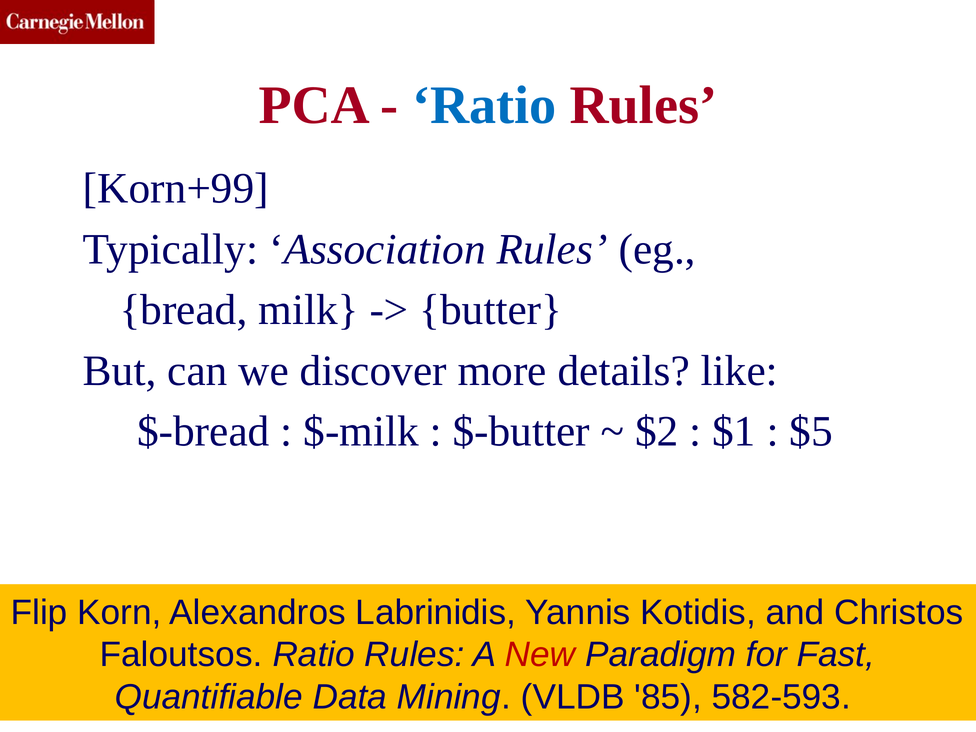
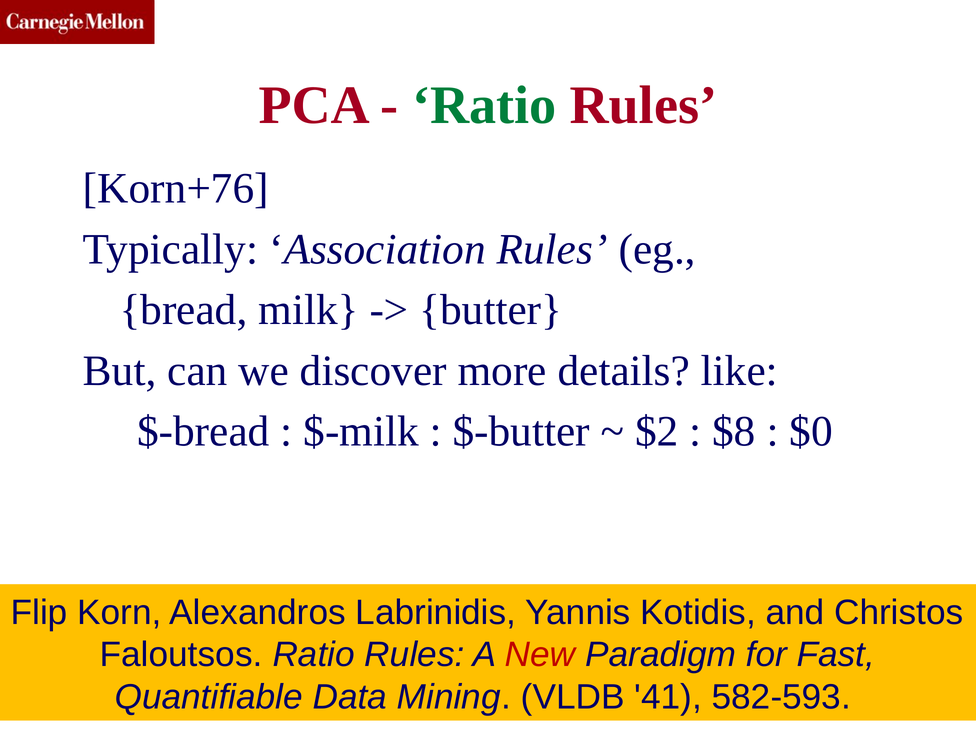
Ratio colour: blue -> green (484, 105)
Korn+99: Korn+99 -> Korn+76 (176, 188)
$1: $1 -> $8 (734, 431)
$5: $5 -> $0 (811, 431)
85: 85 -> 41 (668, 697)
